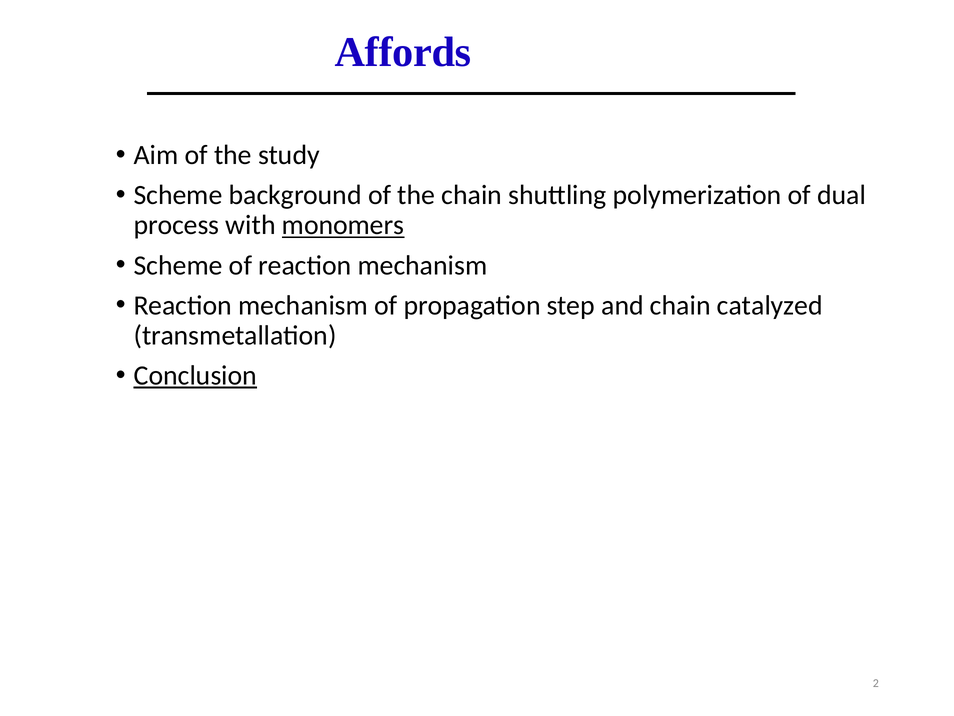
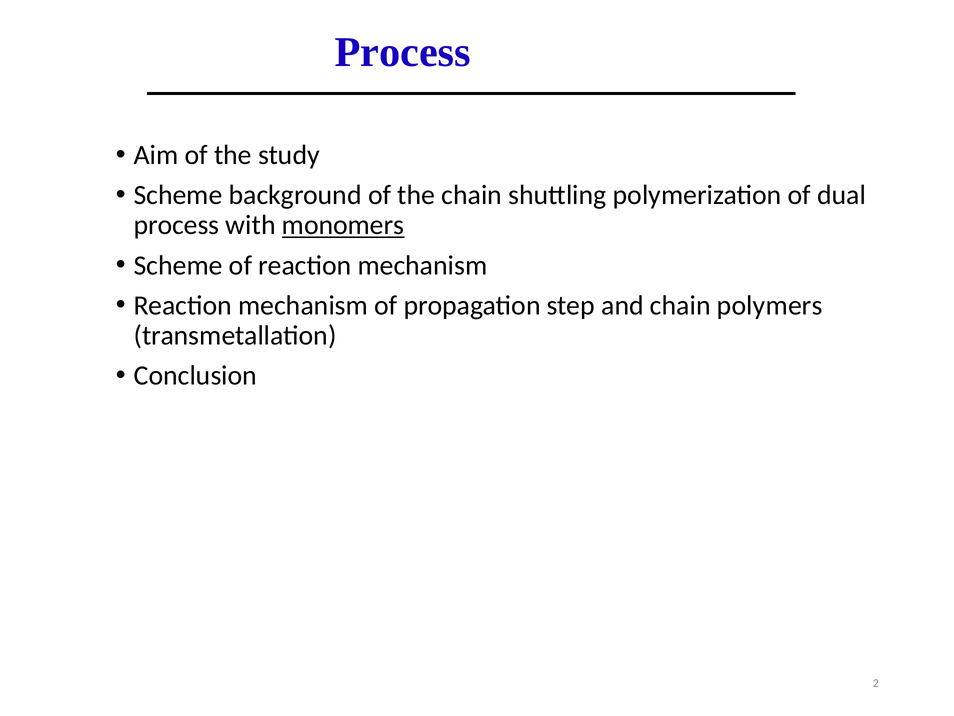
Affords: Affords -> Process (403, 52)
catalyzed: catalyzed -> polymers (770, 305)
Conclusion underline: present -> none (195, 375)
